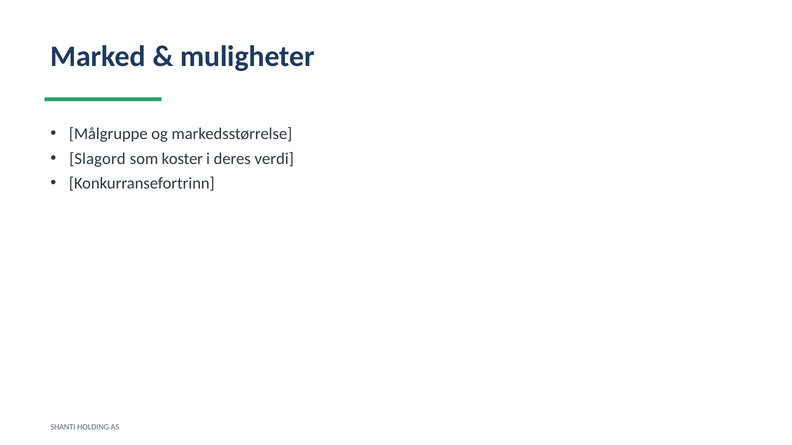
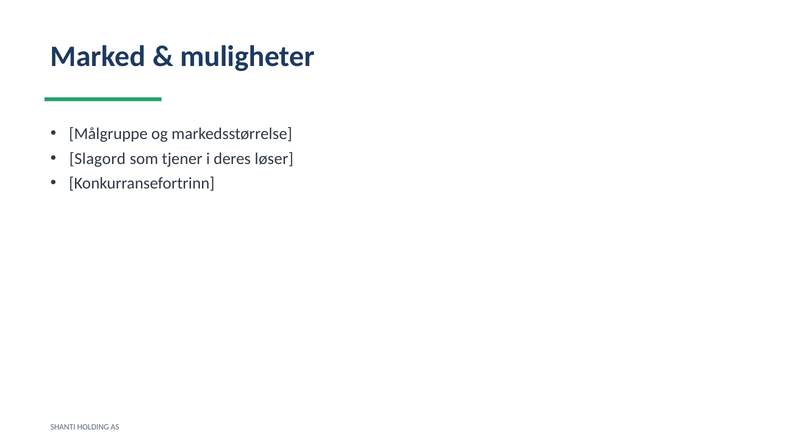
koster: koster -> tjener (182, 159)
verdi: verdi -> løser (274, 159)
